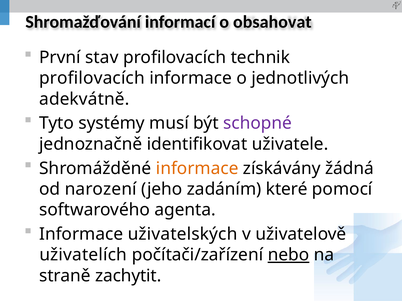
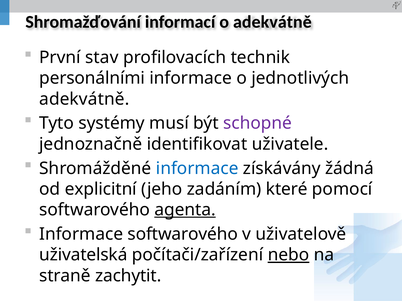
o obsahovat: obsahovat -> adekvátně (272, 22)
profilovacích: profilovacích -> personálními (92, 78)
informace colour: orange -> blue (197, 169)
narození: narození -> explicitní (101, 189)
agenta underline: none -> present (185, 210)
Informace uživatelských: uživatelských -> softwarového (183, 235)
uživatelích: uživatelích -> uživatelská (83, 255)
